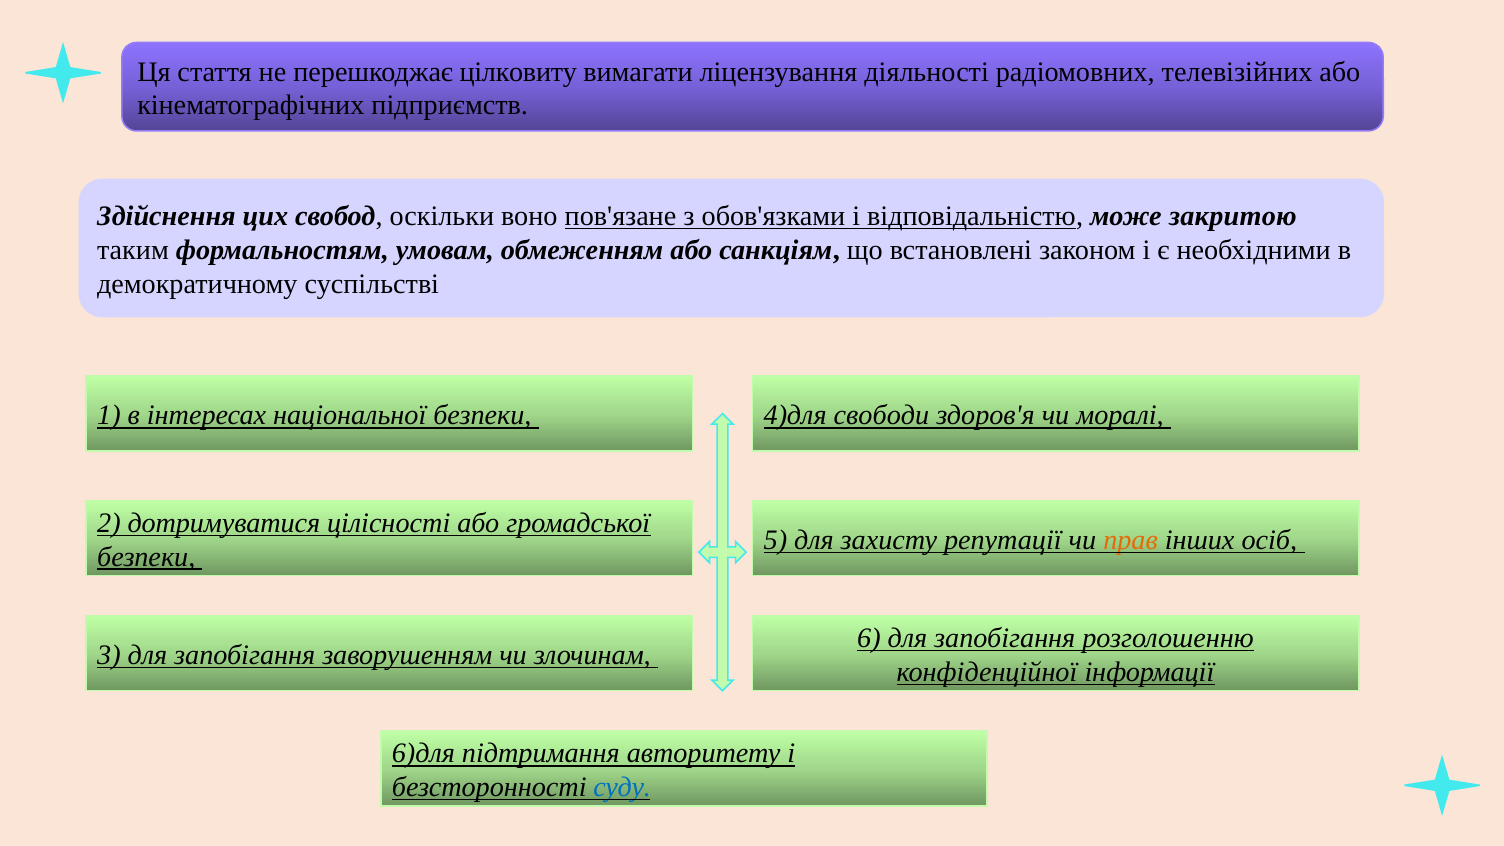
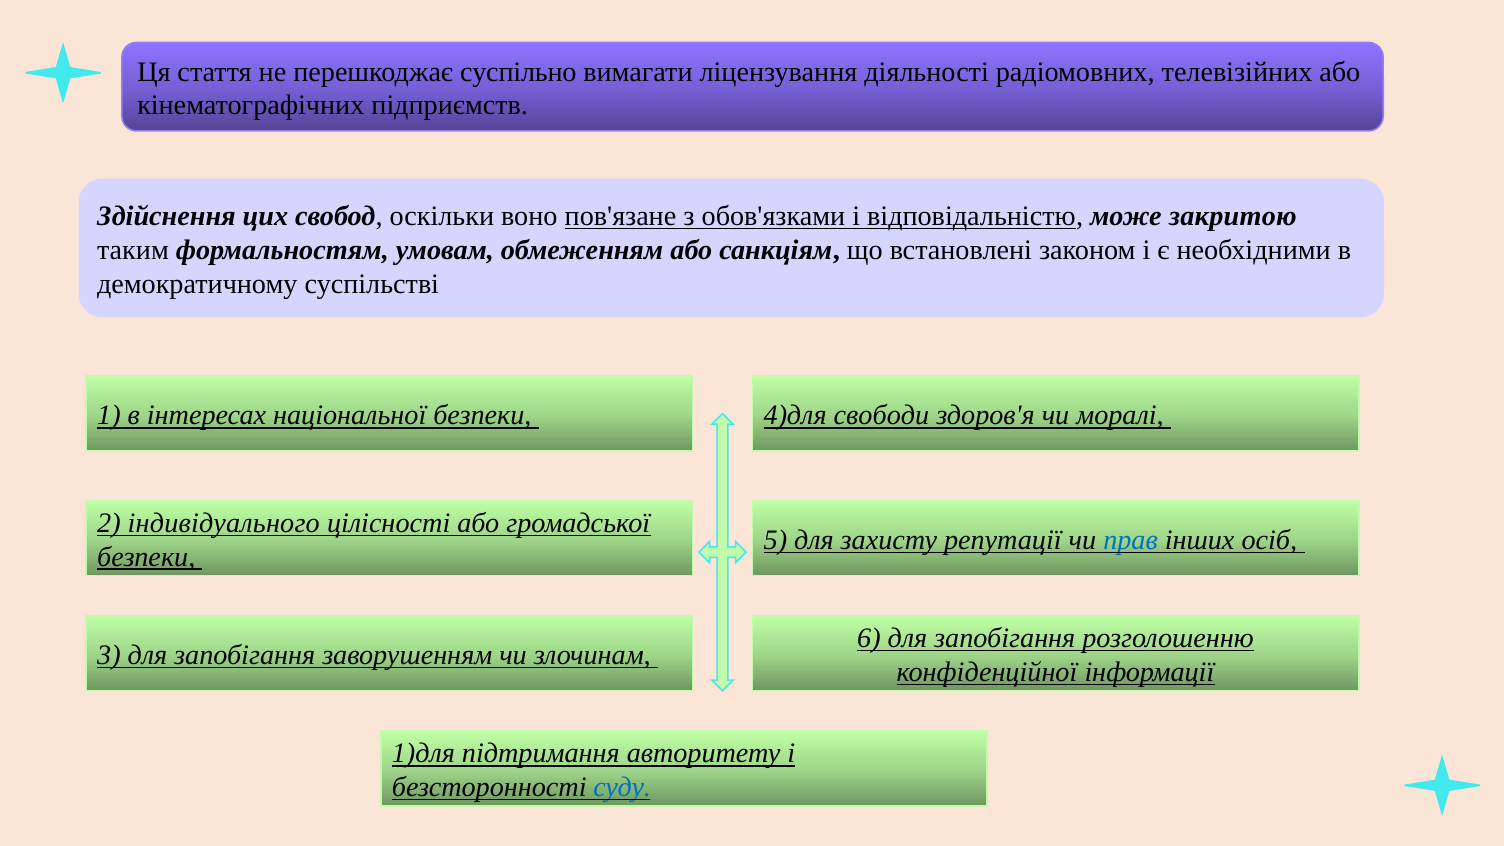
цілковиту: цілковиту -> суспільно (518, 72)
дотримуватися: дотримуватися -> індивідуального (224, 523)
прав colour: orange -> blue (1131, 540)
6)для: 6)для -> 1)для (423, 753)
